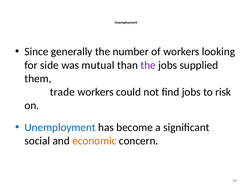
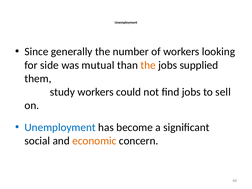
the colour: purple -> orange (148, 65)
trade: trade -> study (62, 92)
risk: risk -> sell (223, 92)
